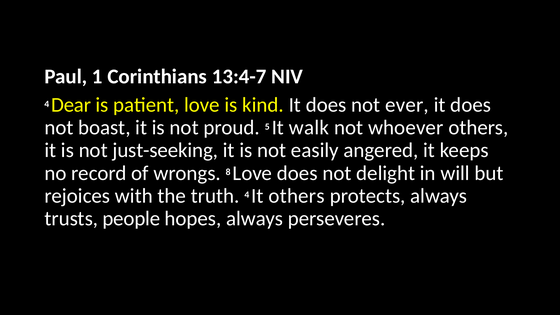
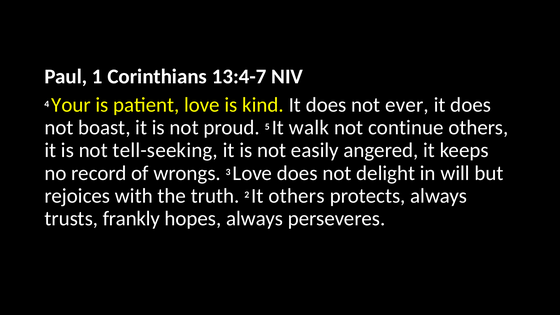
Dear: Dear -> Your (71, 105)
whoever: whoever -> continue (406, 128)
just-seeking: just-seeking -> tell-seeking (165, 150)
8: 8 -> 3 (228, 172)
truth 4: 4 -> 2 (247, 195)
people: people -> frankly (131, 218)
